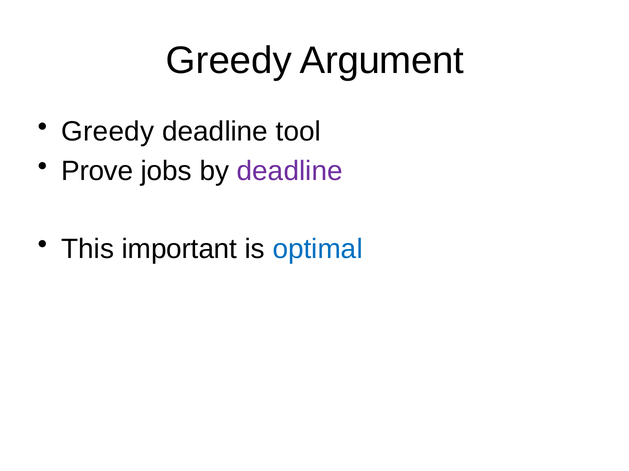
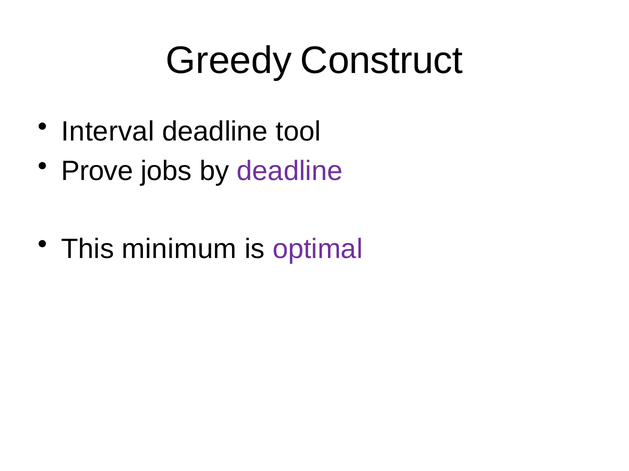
Argument: Argument -> Construct (382, 61)
Greedy: Greedy -> Interval (108, 132)
important: important -> minimum (179, 249)
optimal colour: blue -> purple (318, 249)
